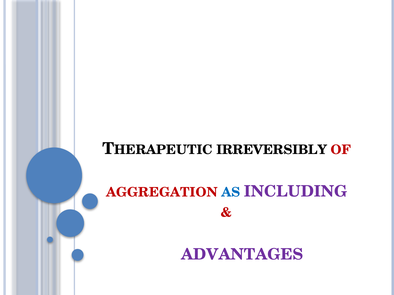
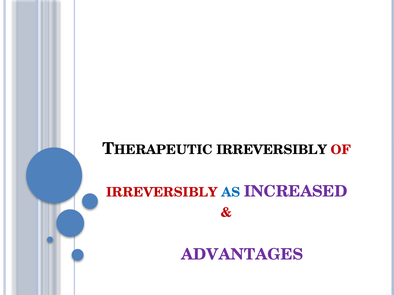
AGGREGATION: AGGREGATION -> IRREVERSIBLY (162, 193)
INCLUDING: INCLUDING -> INCREASED (296, 192)
